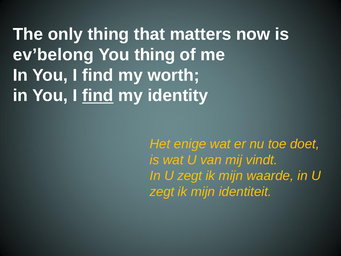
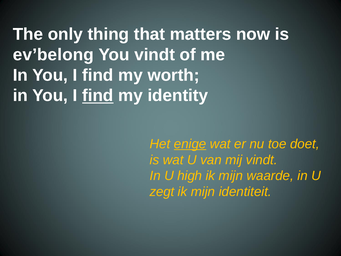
You thing: thing -> vindt (155, 55)
enige underline: none -> present (190, 144)
zegt: zegt -> high (190, 176)
